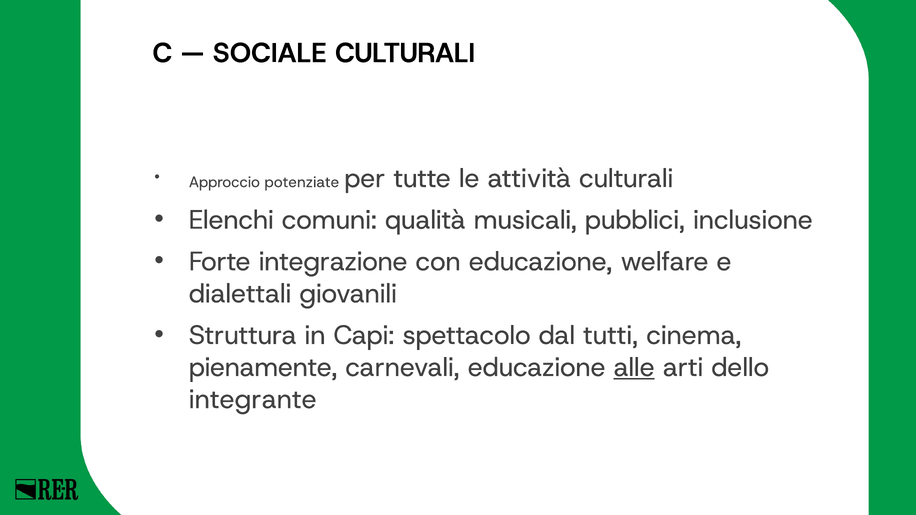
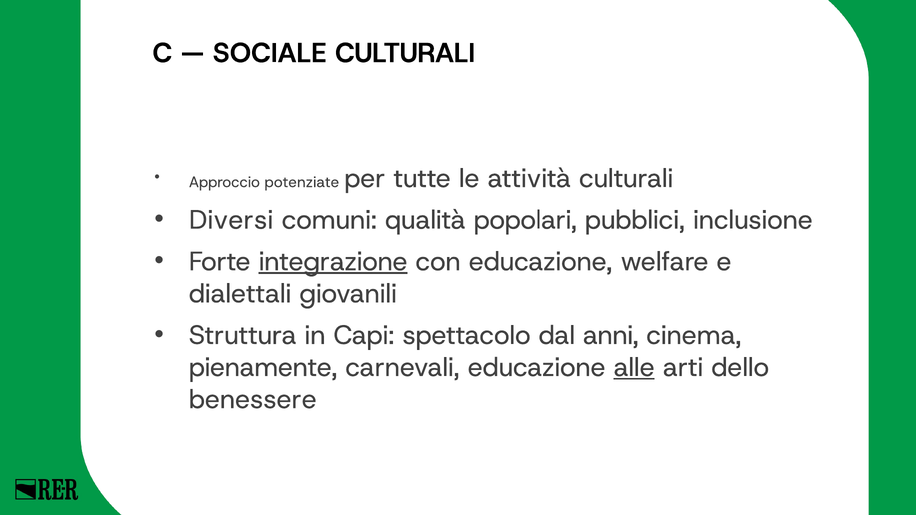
Elenchi: Elenchi -> Diversi (231, 220)
musicali: musicali -> popolari (525, 220)
integrazione underline: none -> present (333, 262)
tutti: tutti -> anni (611, 335)
integrante: integrante -> benessere (253, 400)
